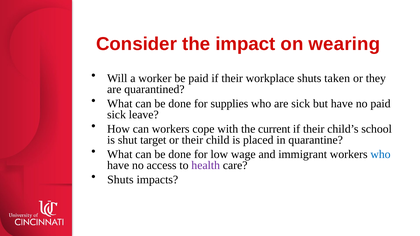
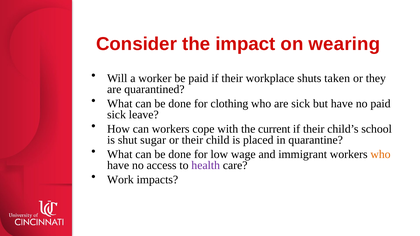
supplies: supplies -> clothing (229, 104)
target: target -> sugar (153, 140)
who colour: blue -> orange (381, 154)
Shuts: Shuts -> Work (120, 180)
